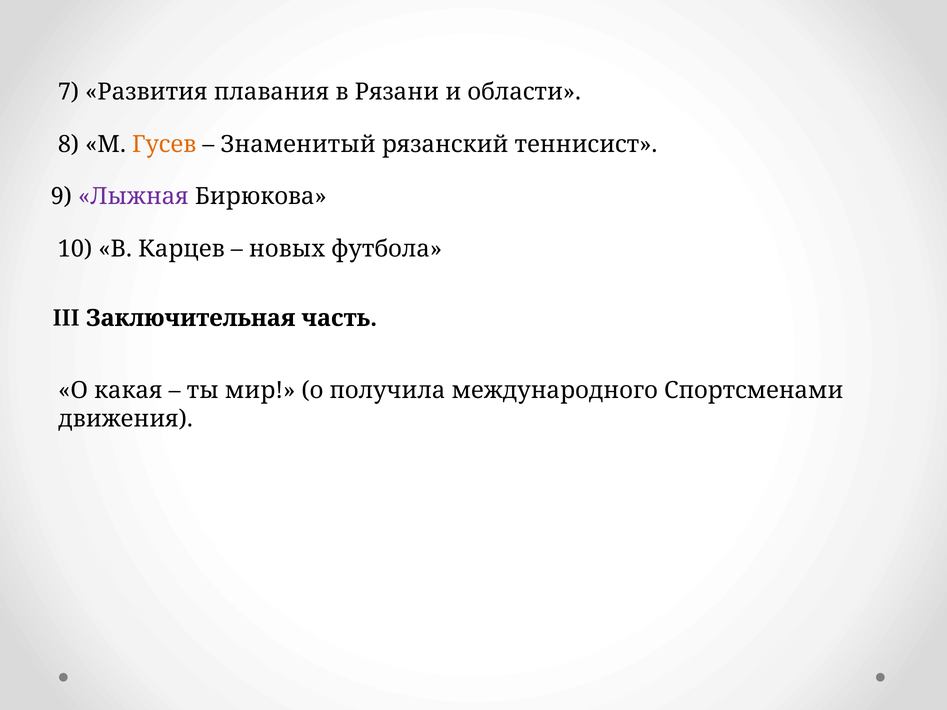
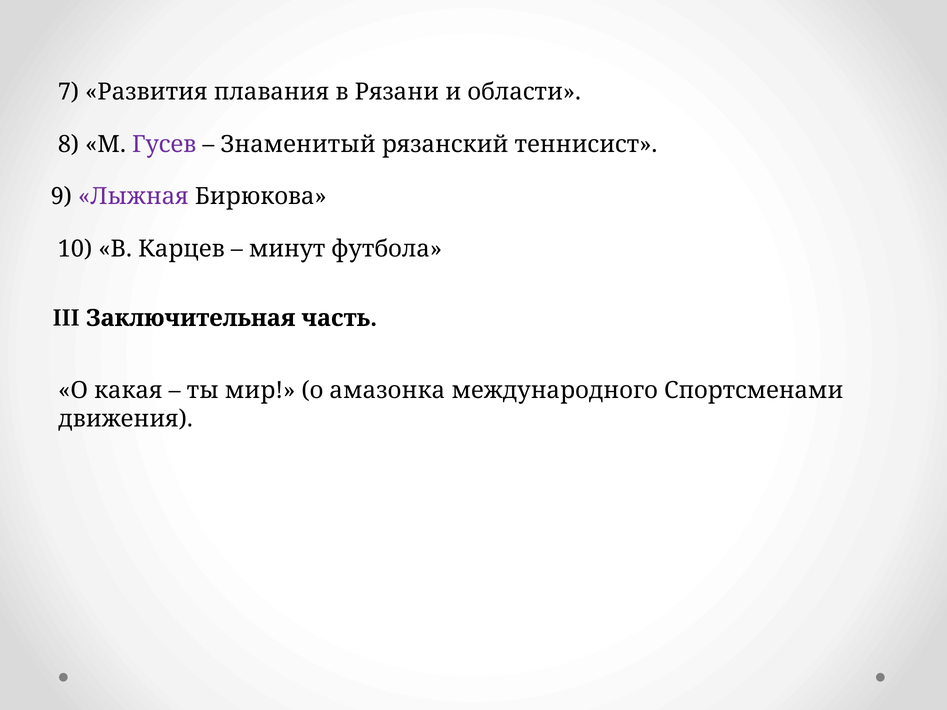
Гусев colour: orange -> purple (164, 144)
новых: новых -> минут (287, 249)
получила: получила -> амазонка (387, 391)
